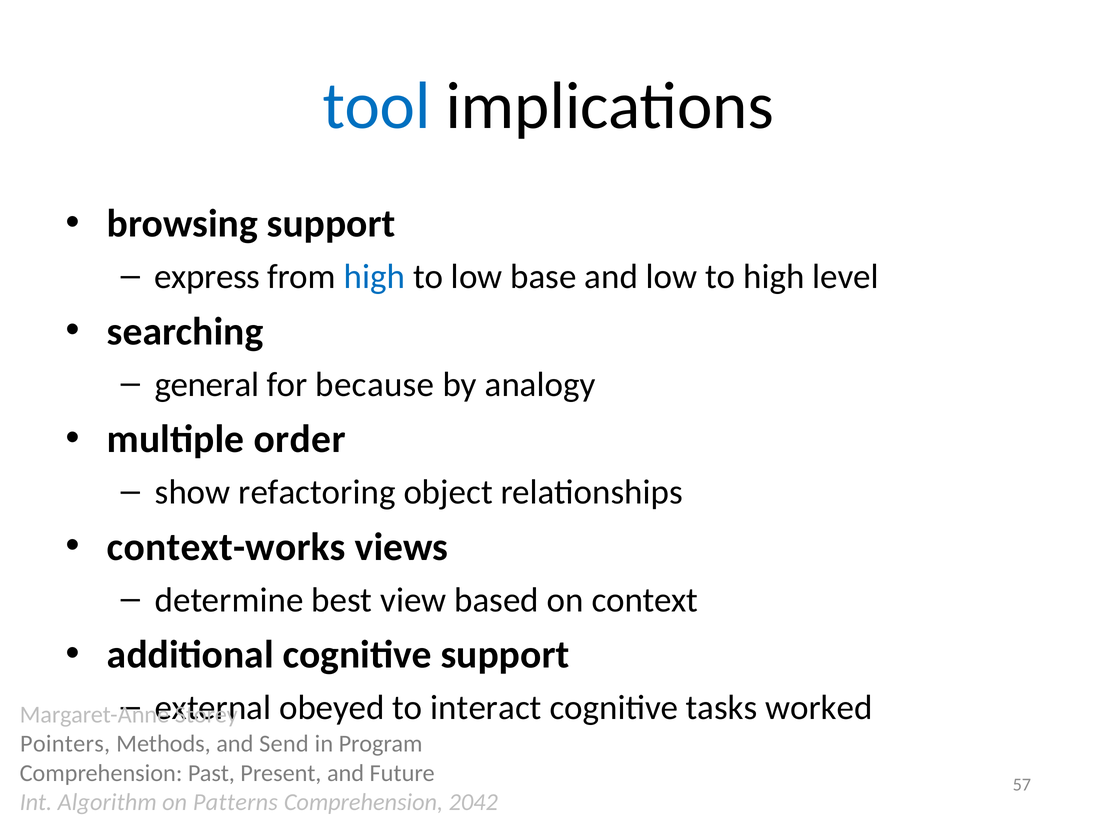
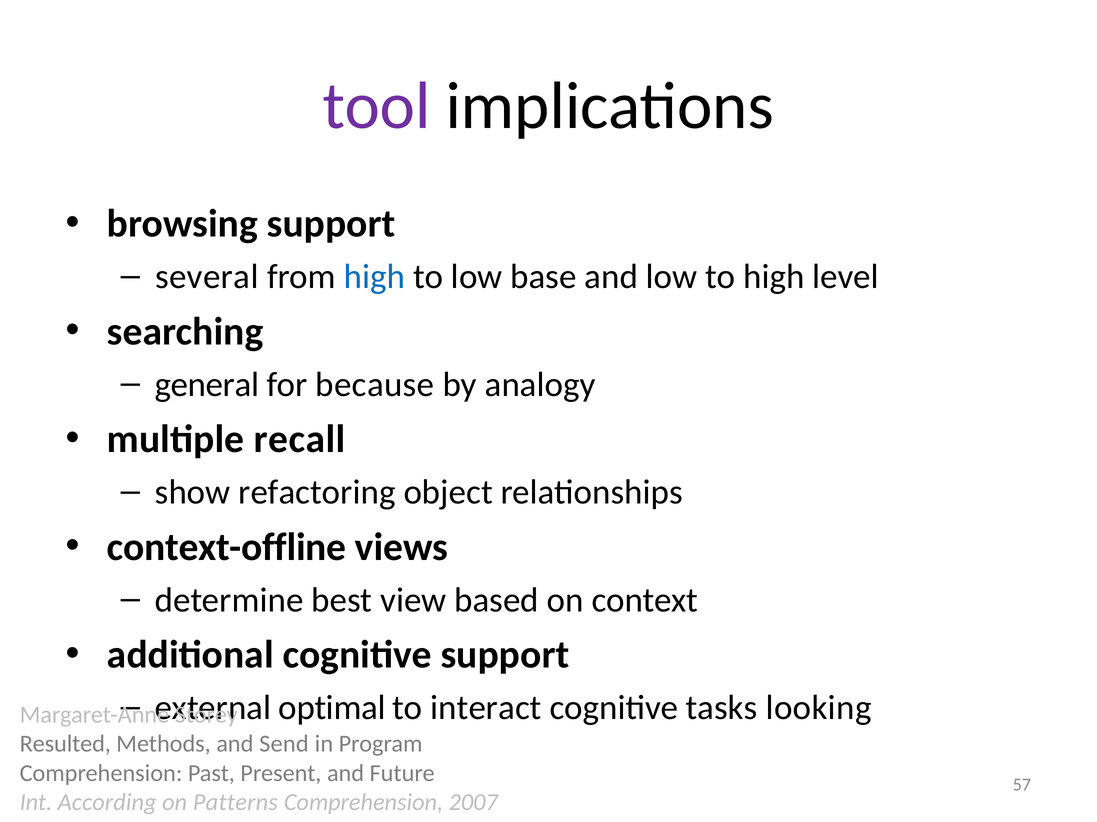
tool colour: blue -> purple (377, 106)
express: express -> several (207, 277)
order: order -> recall (300, 440)
context-works: context-works -> context-offline (227, 548)
obeyed: obeyed -> optimal (332, 708)
worked: worked -> looking (819, 708)
Pointers: Pointers -> Resulted (65, 744)
Algorithm: Algorithm -> According (107, 803)
2042: 2042 -> 2007 (473, 803)
